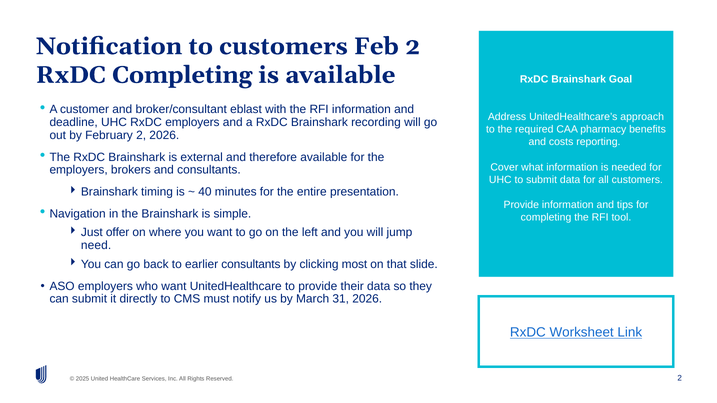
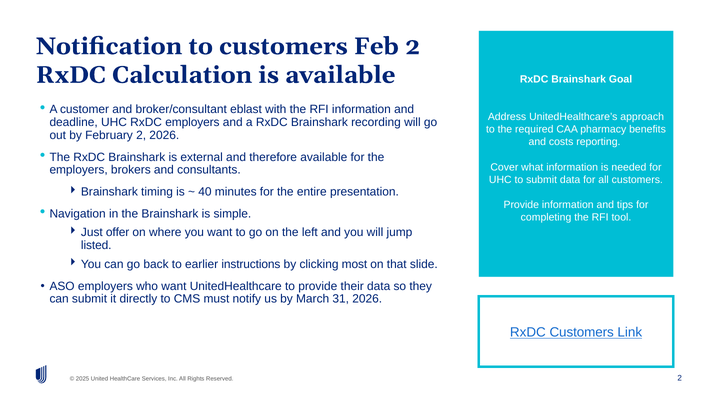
RxDC Completing: Completing -> Calculation (182, 75)
need: need -> listed (96, 246)
earlier consultants: consultants -> instructions (251, 264)
RxDC Worksheet: Worksheet -> Customers (582, 333)
